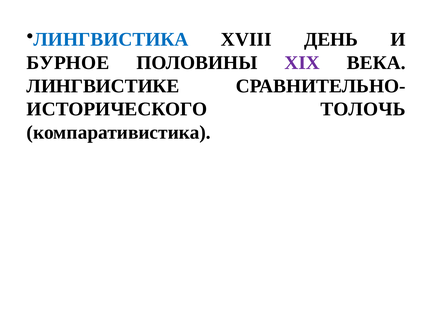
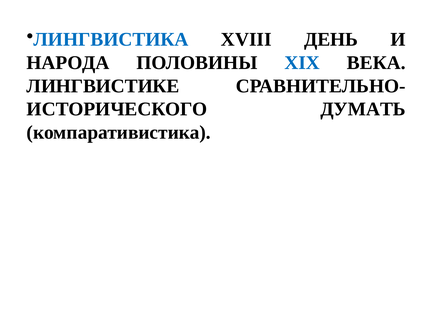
БУРНОЕ: БУРНОЕ -> НАРОДА (68, 63)
XIX colour: purple -> blue (302, 63)
ТОЛОЧЬ: ТОЛОЧЬ -> ДУМАТЬ (363, 109)
